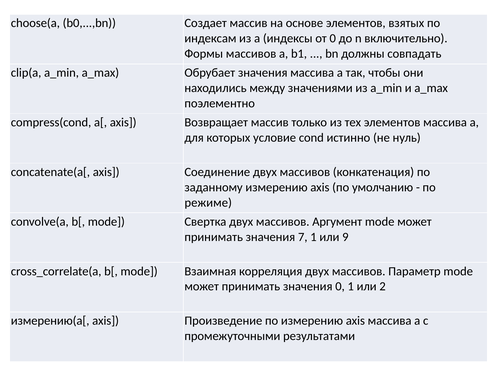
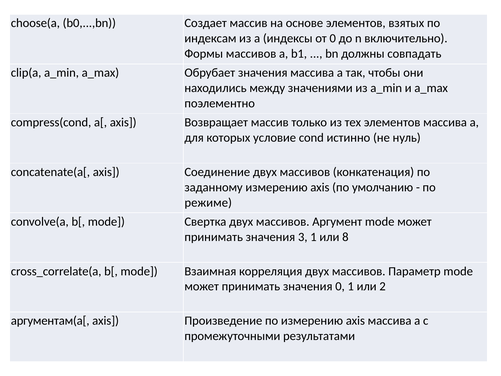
7: 7 -> 3 (303, 237)
9: 9 -> 8 (345, 237)
измерению(a[: измерению(a[ -> аргументам(a[ (50, 321)
